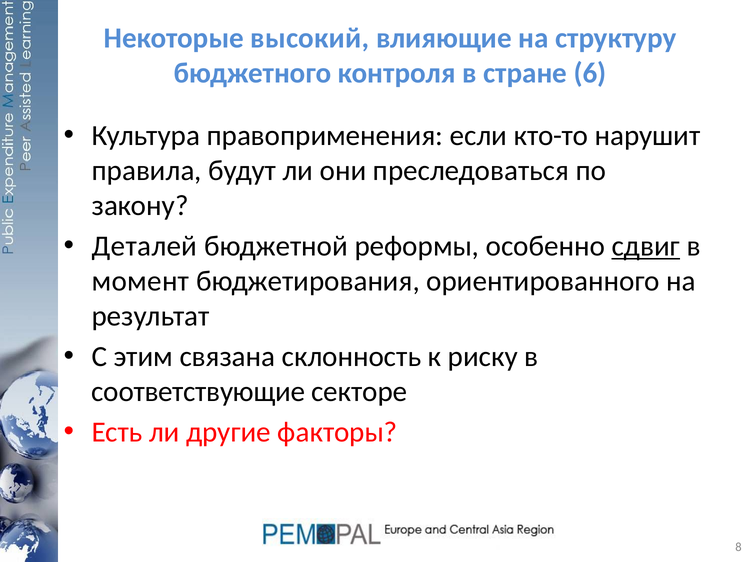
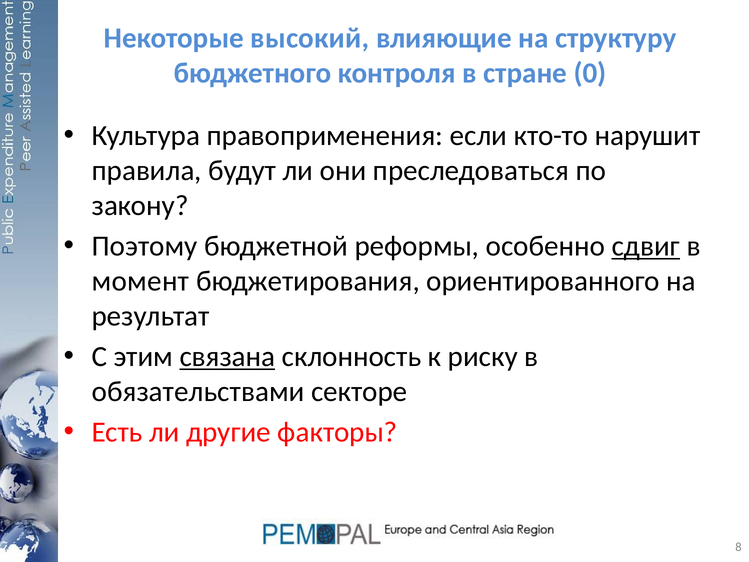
6: 6 -> 0 (590, 73)
Деталей: Деталей -> Поэтому (145, 246)
связана underline: none -> present (227, 357)
соответствующие: соответствующие -> обязательствами (198, 391)
